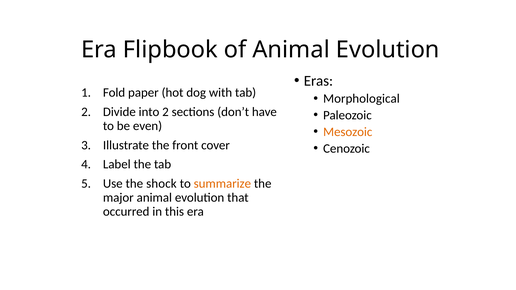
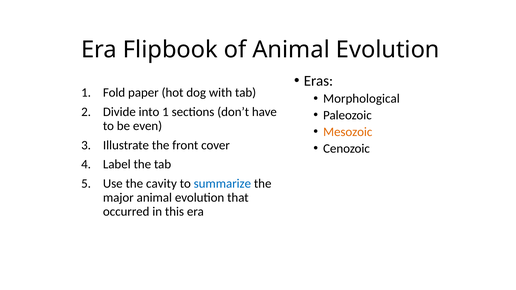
into 2: 2 -> 1 (165, 112)
shock: shock -> cavity (161, 184)
summarize colour: orange -> blue (222, 184)
